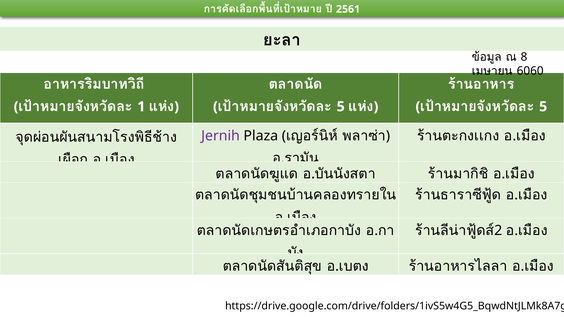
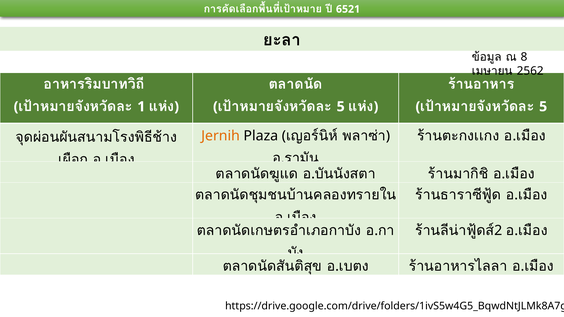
2561: 2561 -> 6521 (348, 9)
6060: 6060 -> 2562 (530, 71)
Jernih colour: purple -> orange (221, 136)
